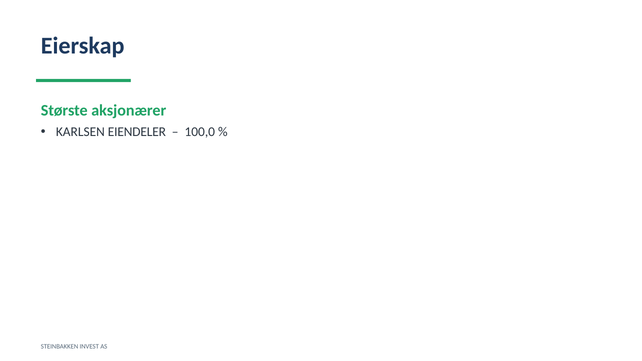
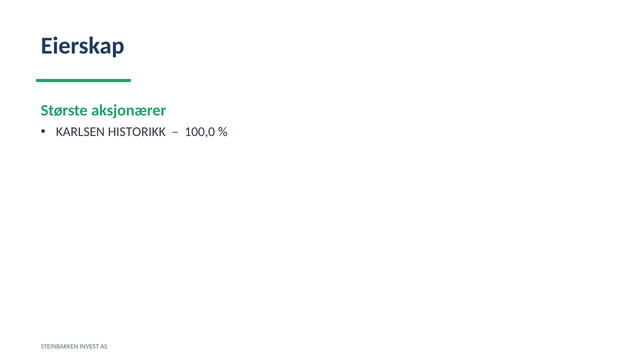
EIENDELER: EIENDELER -> HISTORIKK (137, 132)
